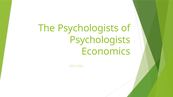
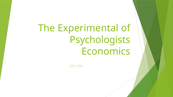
The Psychologists: Psychologists -> Experimental (88, 28)
